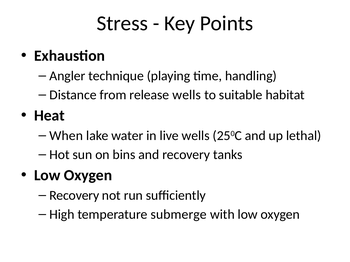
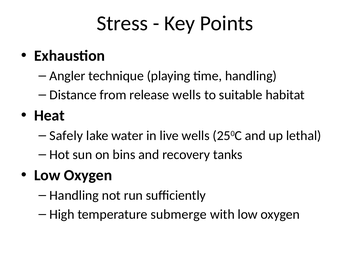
When: When -> Safely (66, 136)
Recovery: Recovery -> Handling (74, 196)
